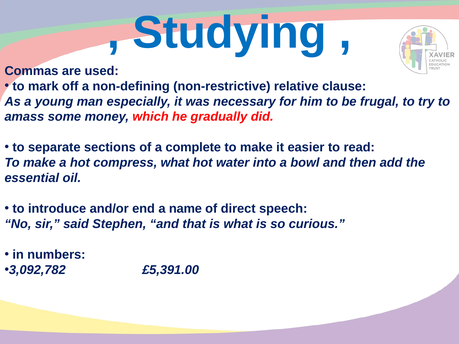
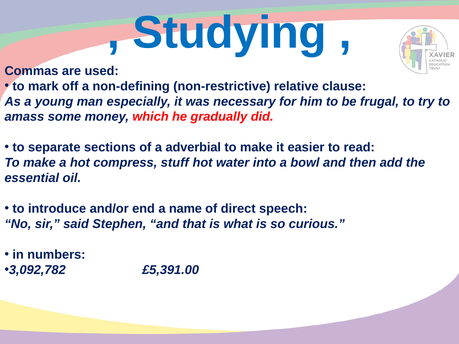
complete: complete -> adverbial (193, 148)
compress what: what -> stuff (175, 163)
